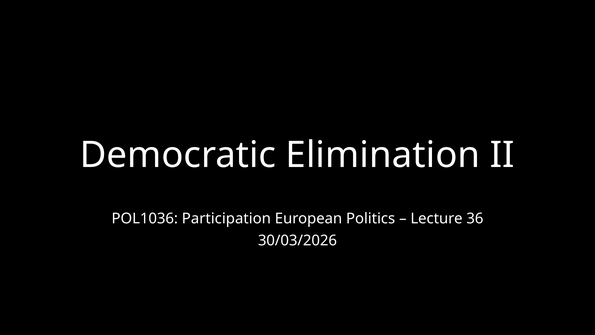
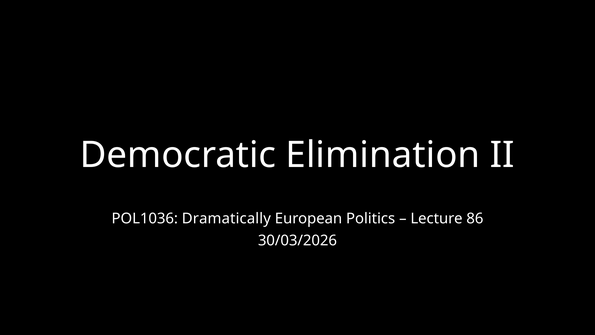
Participation: Participation -> Dramatically (226, 218)
36: 36 -> 86 (475, 218)
